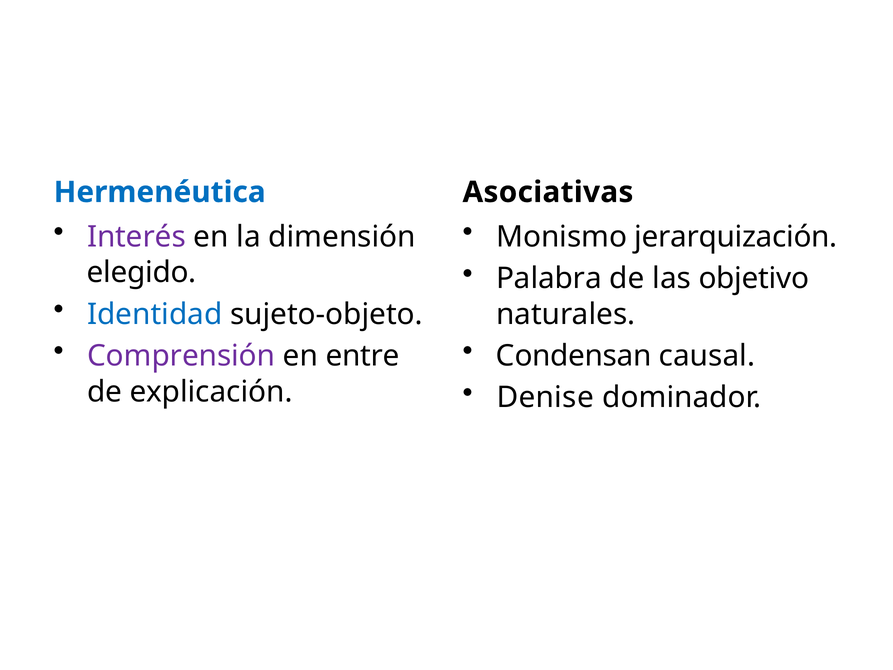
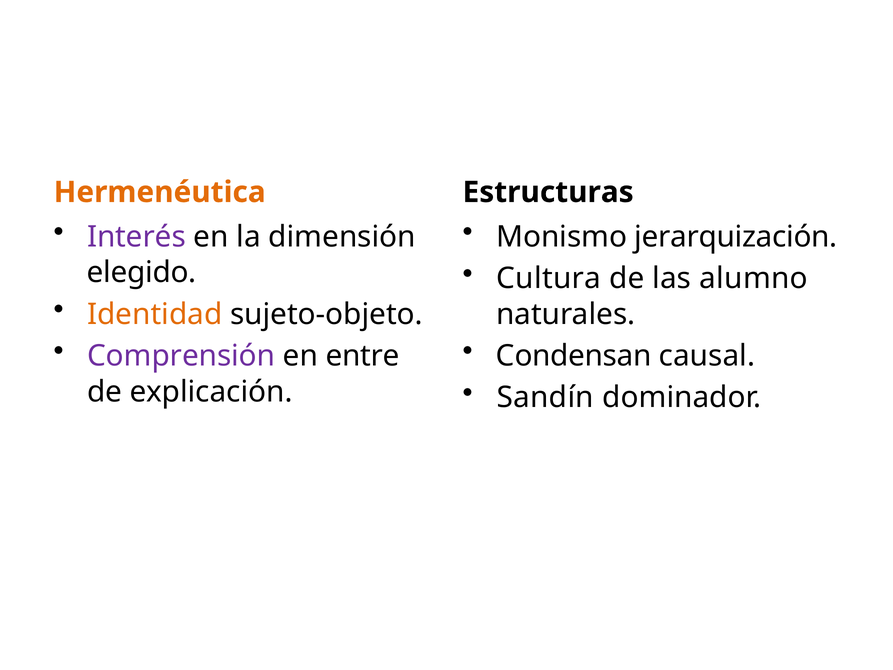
Hermenéutica colour: blue -> orange (160, 192)
Asociativas: Asociativas -> Estructuras (548, 192)
Palabra: Palabra -> Cultura (549, 278)
objetivo: objetivo -> alumno (754, 278)
Identidad colour: blue -> orange (155, 314)
Denise: Denise -> Sandín (545, 398)
